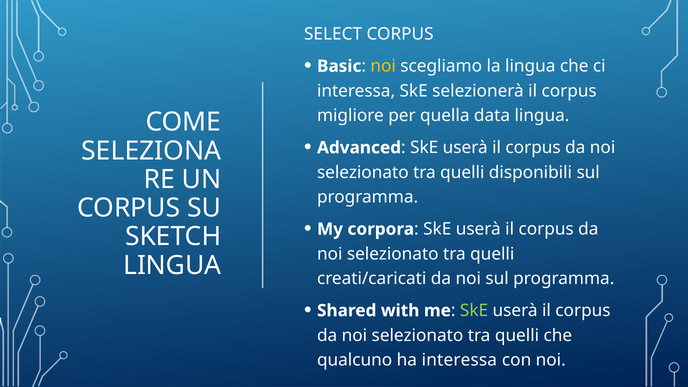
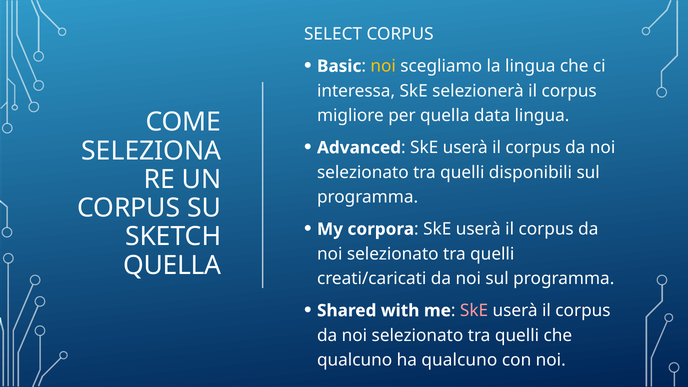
LINGUA: LINGUA -> QUELLA (172, 265)
SkE colour: light green -> pink (474, 311)
ha interessa: interessa -> qualcuno (459, 360)
